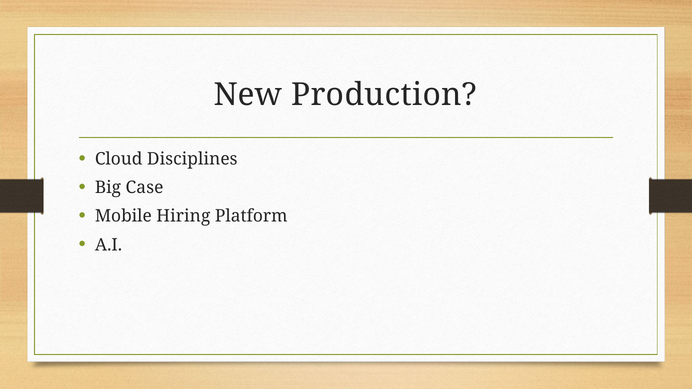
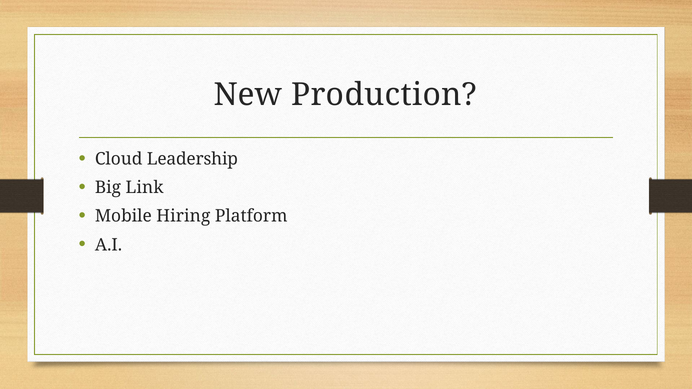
Disciplines: Disciplines -> Leadership (192, 159)
Case: Case -> Link (145, 188)
